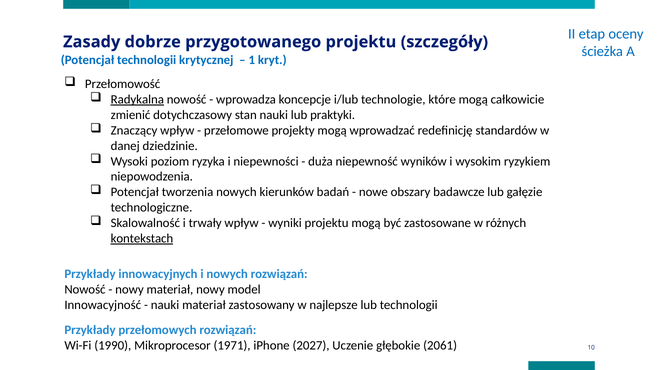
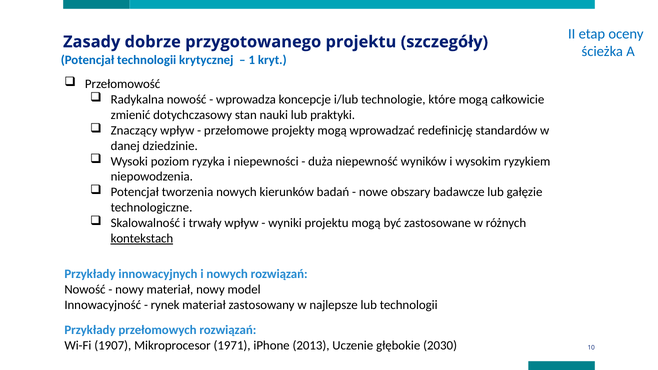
Radykalna underline: present -> none (137, 100)
nauki: nauki -> rynek (165, 305)
1990: 1990 -> 1907 (113, 345)
2027: 2027 -> 2013 (311, 345)
2061: 2061 -> 2030 (440, 345)
